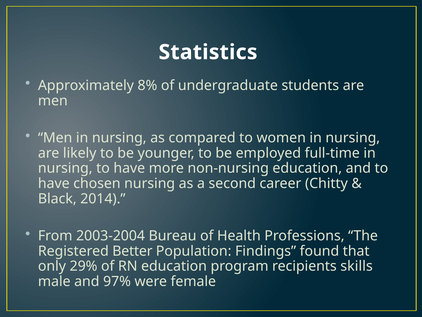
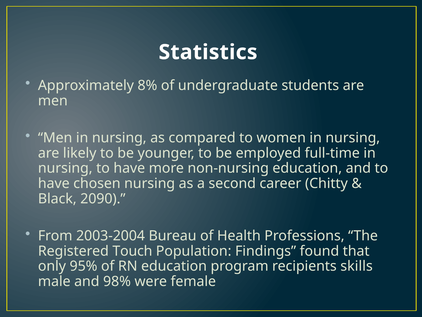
2014: 2014 -> 2090 (103, 198)
Better: Better -> Touch (132, 251)
29%: 29% -> 95% (84, 266)
97%: 97% -> 98% (117, 281)
